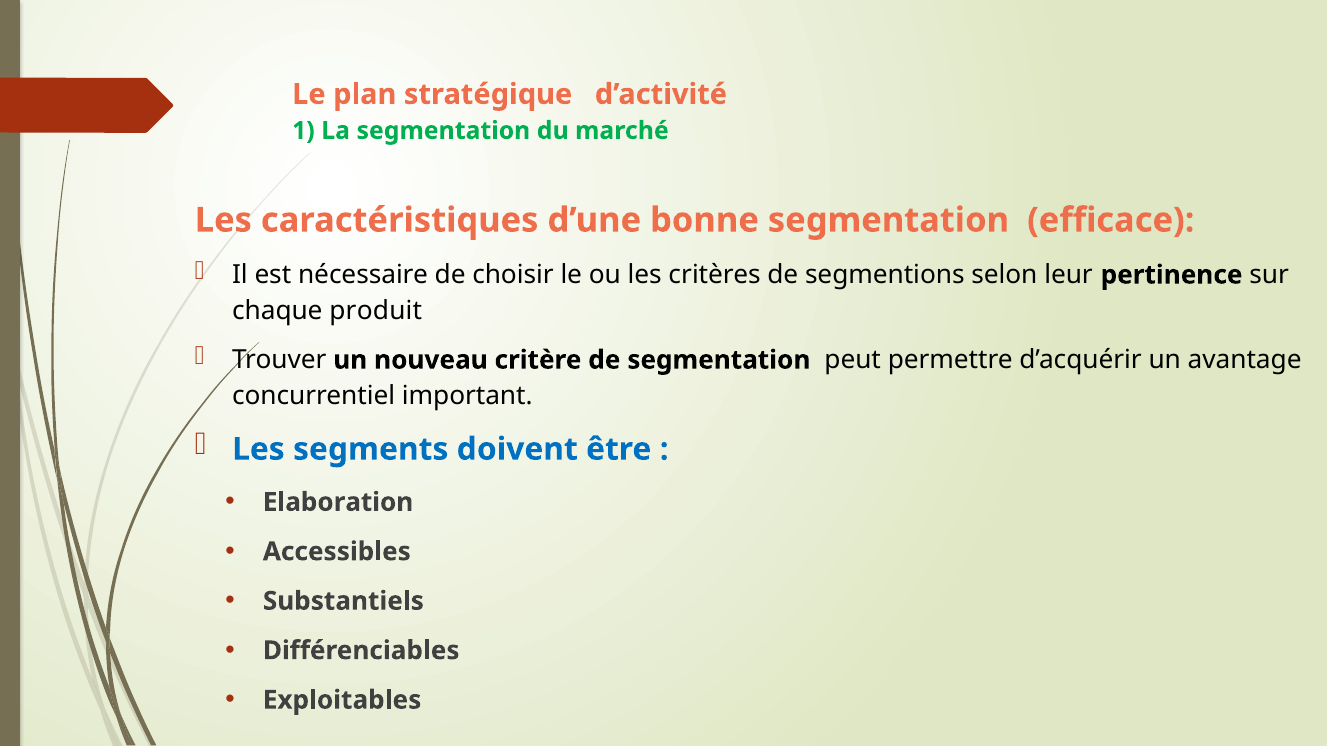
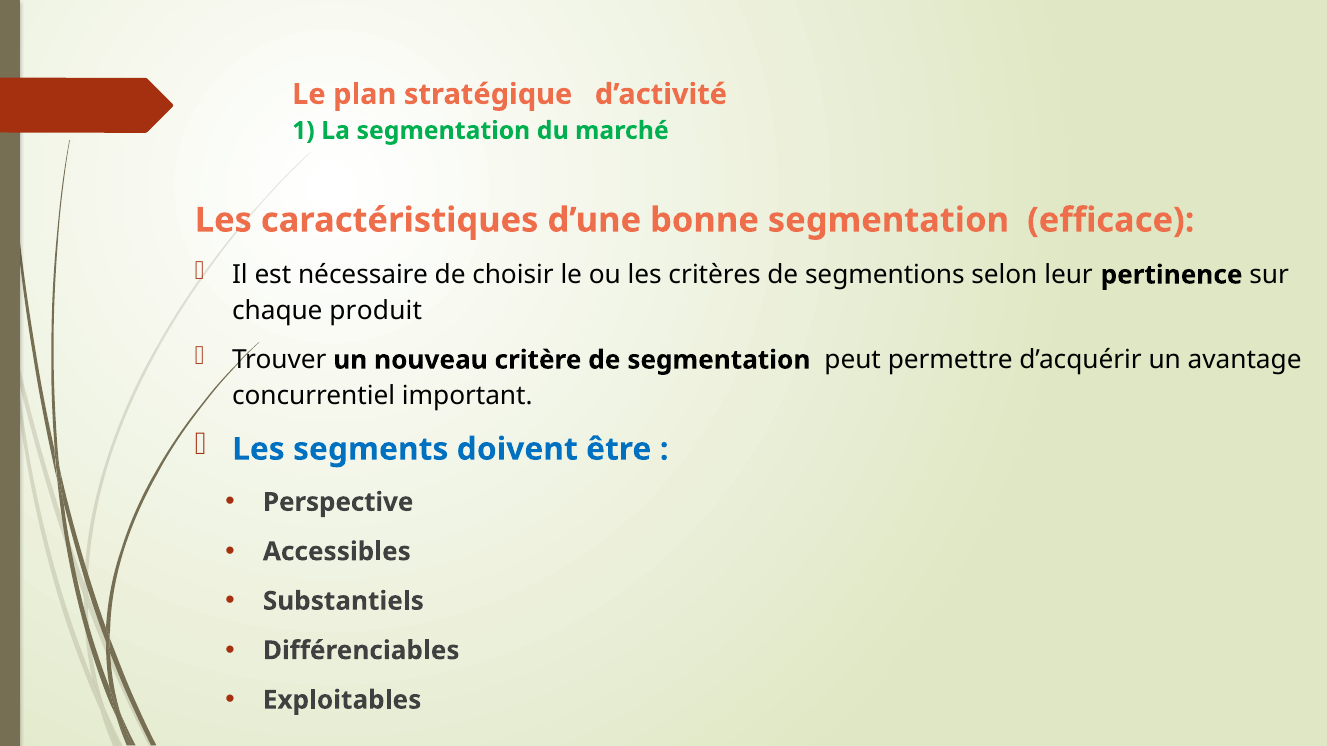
Elaboration: Elaboration -> Perspective (338, 502)
